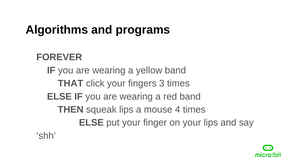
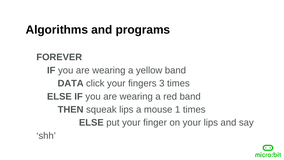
THAT: THAT -> DATA (71, 83)
4: 4 -> 1 (178, 109)
